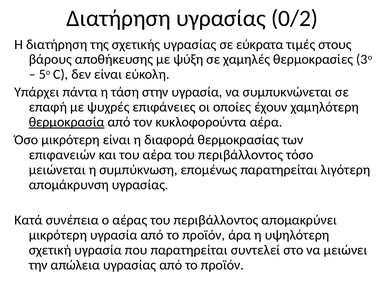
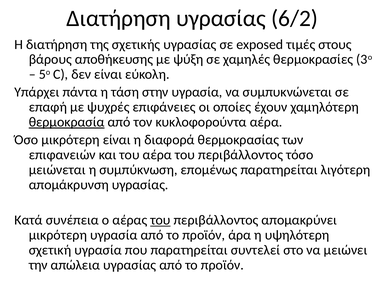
0/2: 0/2 -> 6/2 (295, 18)
εύκρατα: εύκρατα -> exposed (260, 44)
του underline: none -> present (160, 220)
